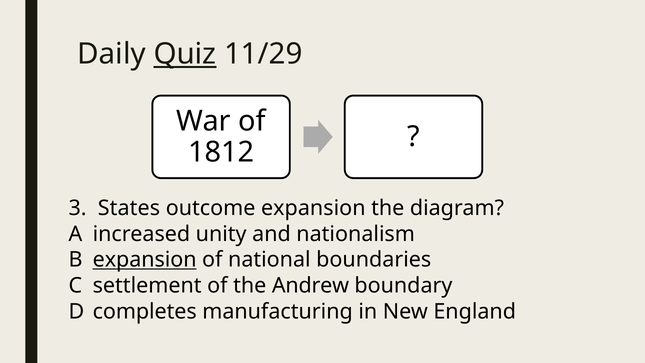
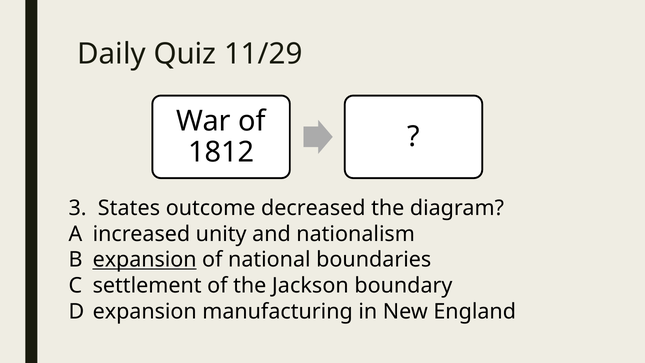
Quiz underline: present -> none (185, 54)
outcome expansion: expansion -> decreased (313, 208)
Andrew: Andrew -> Jackson (310, 286)
D completes: completes -> expansion (145, 311)
